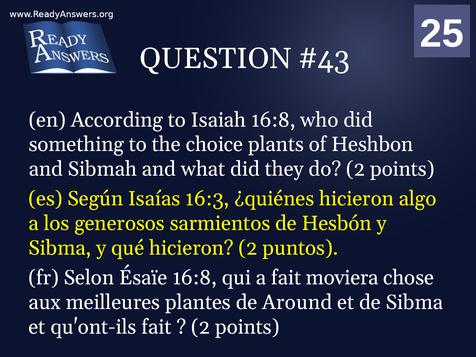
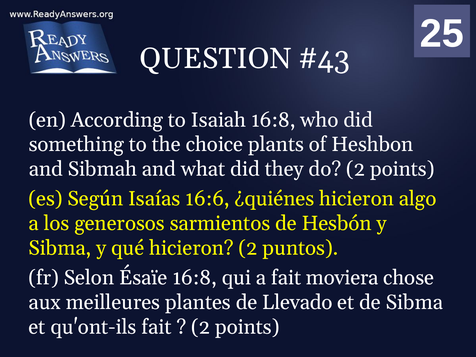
16:3: 16:3 -> 16:6 (207, 199)
Around: Around -> Llevado (297, 302)
